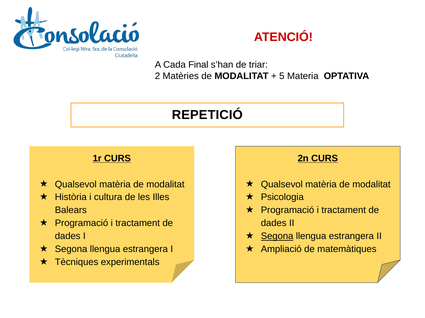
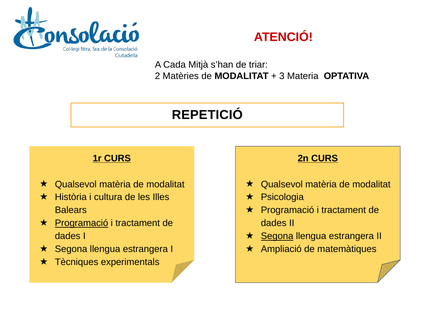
Final: Final -> Mitjà (198, 65)
5: 5 -> 3 (282, 76)
Programació underline: none -> present (82, 224)
